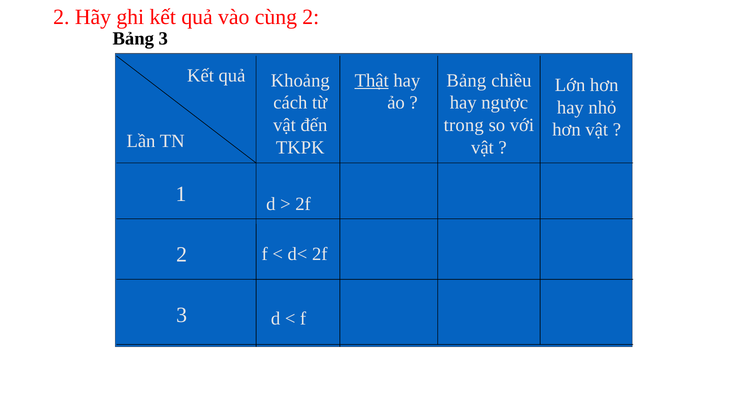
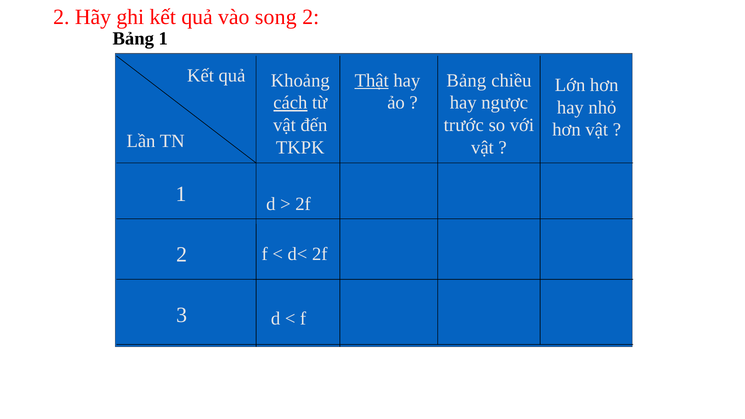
cùng: cùng -> song (276, 17)
Bảng 3: 3 -> 1 (163, 38)
cách underline: none -> present (290, 103)
trong: trong -> trước (464, 125)
